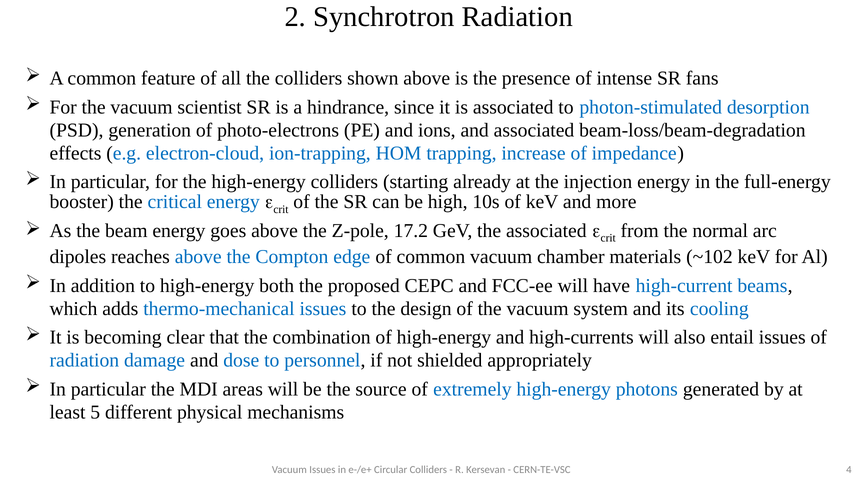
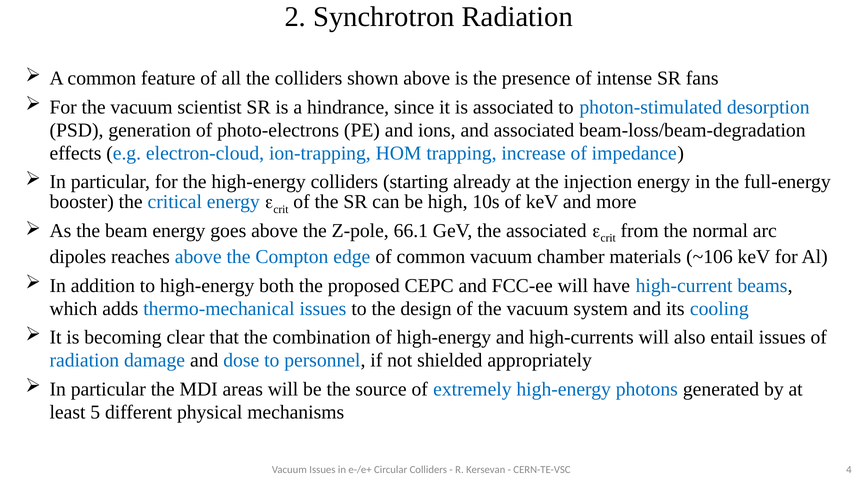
17.2: 17.2 -> 66.1 (411, 231)
~102: ~102 -> ~106 (709, 257)
